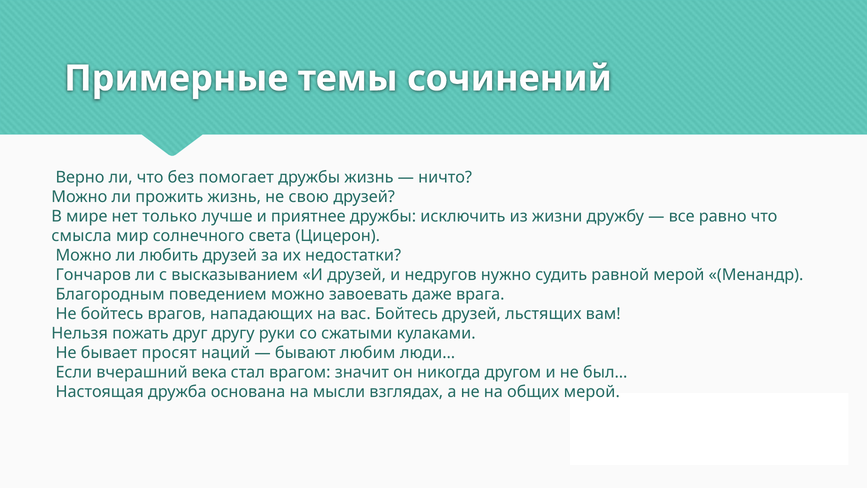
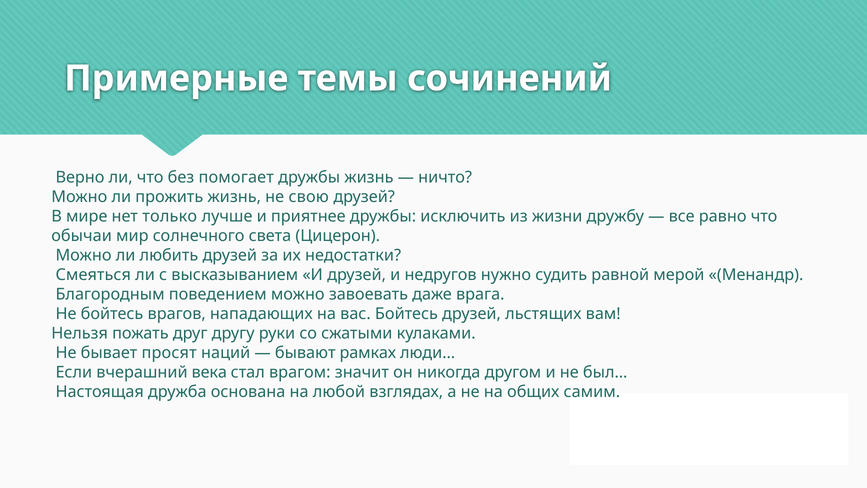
смысла: смысла -> обычаи (82, 236)
Гончаров: Гончаров -> Смеяться (93, 275)
любим: любим -> рамках (368, 353)
мысли: мысли -> любой (339, 392)
общих мерой: мерой -> самим (592, 392)
